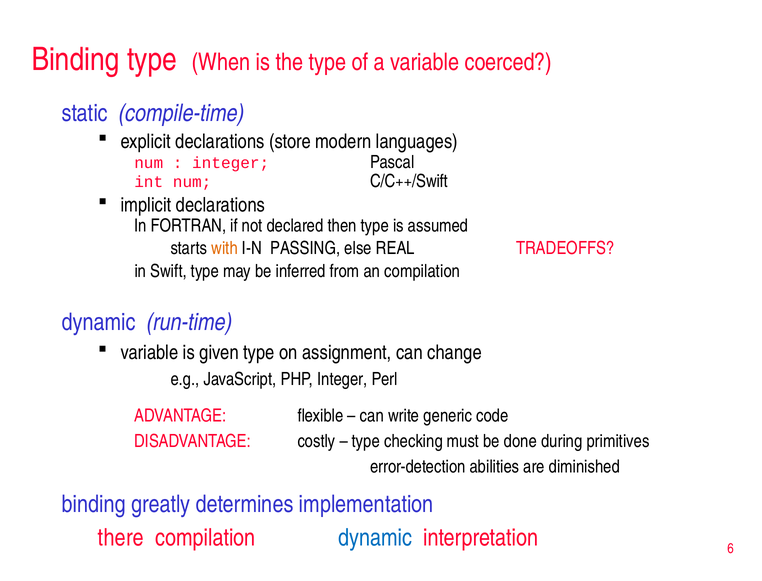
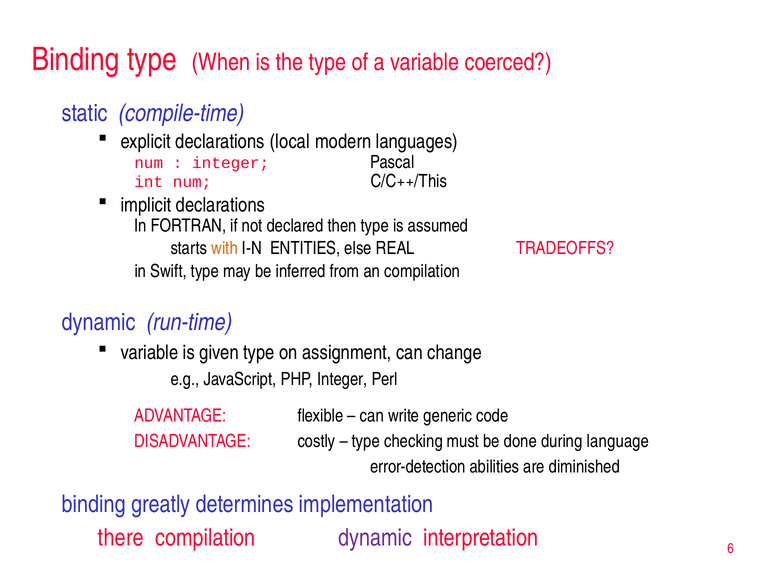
store: store -> local (290, 141)
C/C++/Swift: C/C++/Swift -> C/C++/This (409, 181)
PASSING: PASSING -> ENTITIES (305, 248)
primitives: primitives -> language (618, 441)
dynamic colour: blue -> purple (375, 538)
